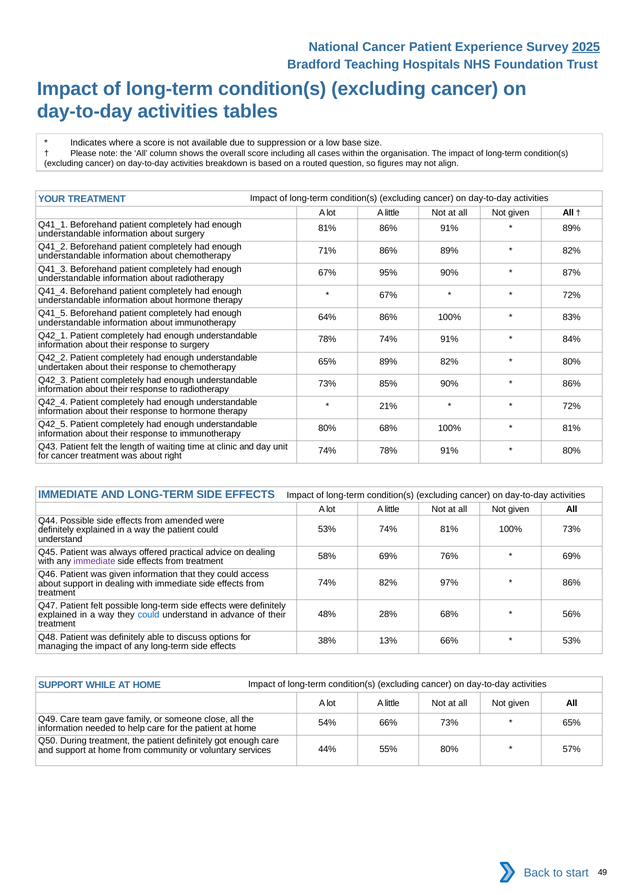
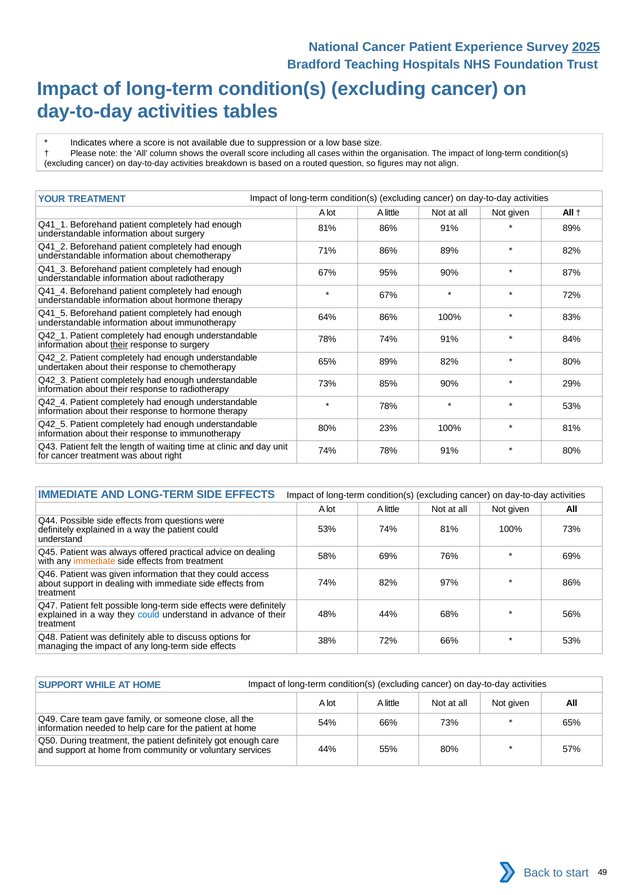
their underline: none -> present (119, 345)
86%: 86% -> 29% (572, 384)
21%: 21% -> 78% (388, 406)
72%: 72% -> 53% (572, 406)
80% 68%: 68% -> 23% (388, 428)
amended: amended -> questions (184, 521)
immediate colour: purple -> orange (94, 561)
48% 28%: 28% -> 44% (388, 614)
38% 13%: 13% -> 72% (388, 640)
